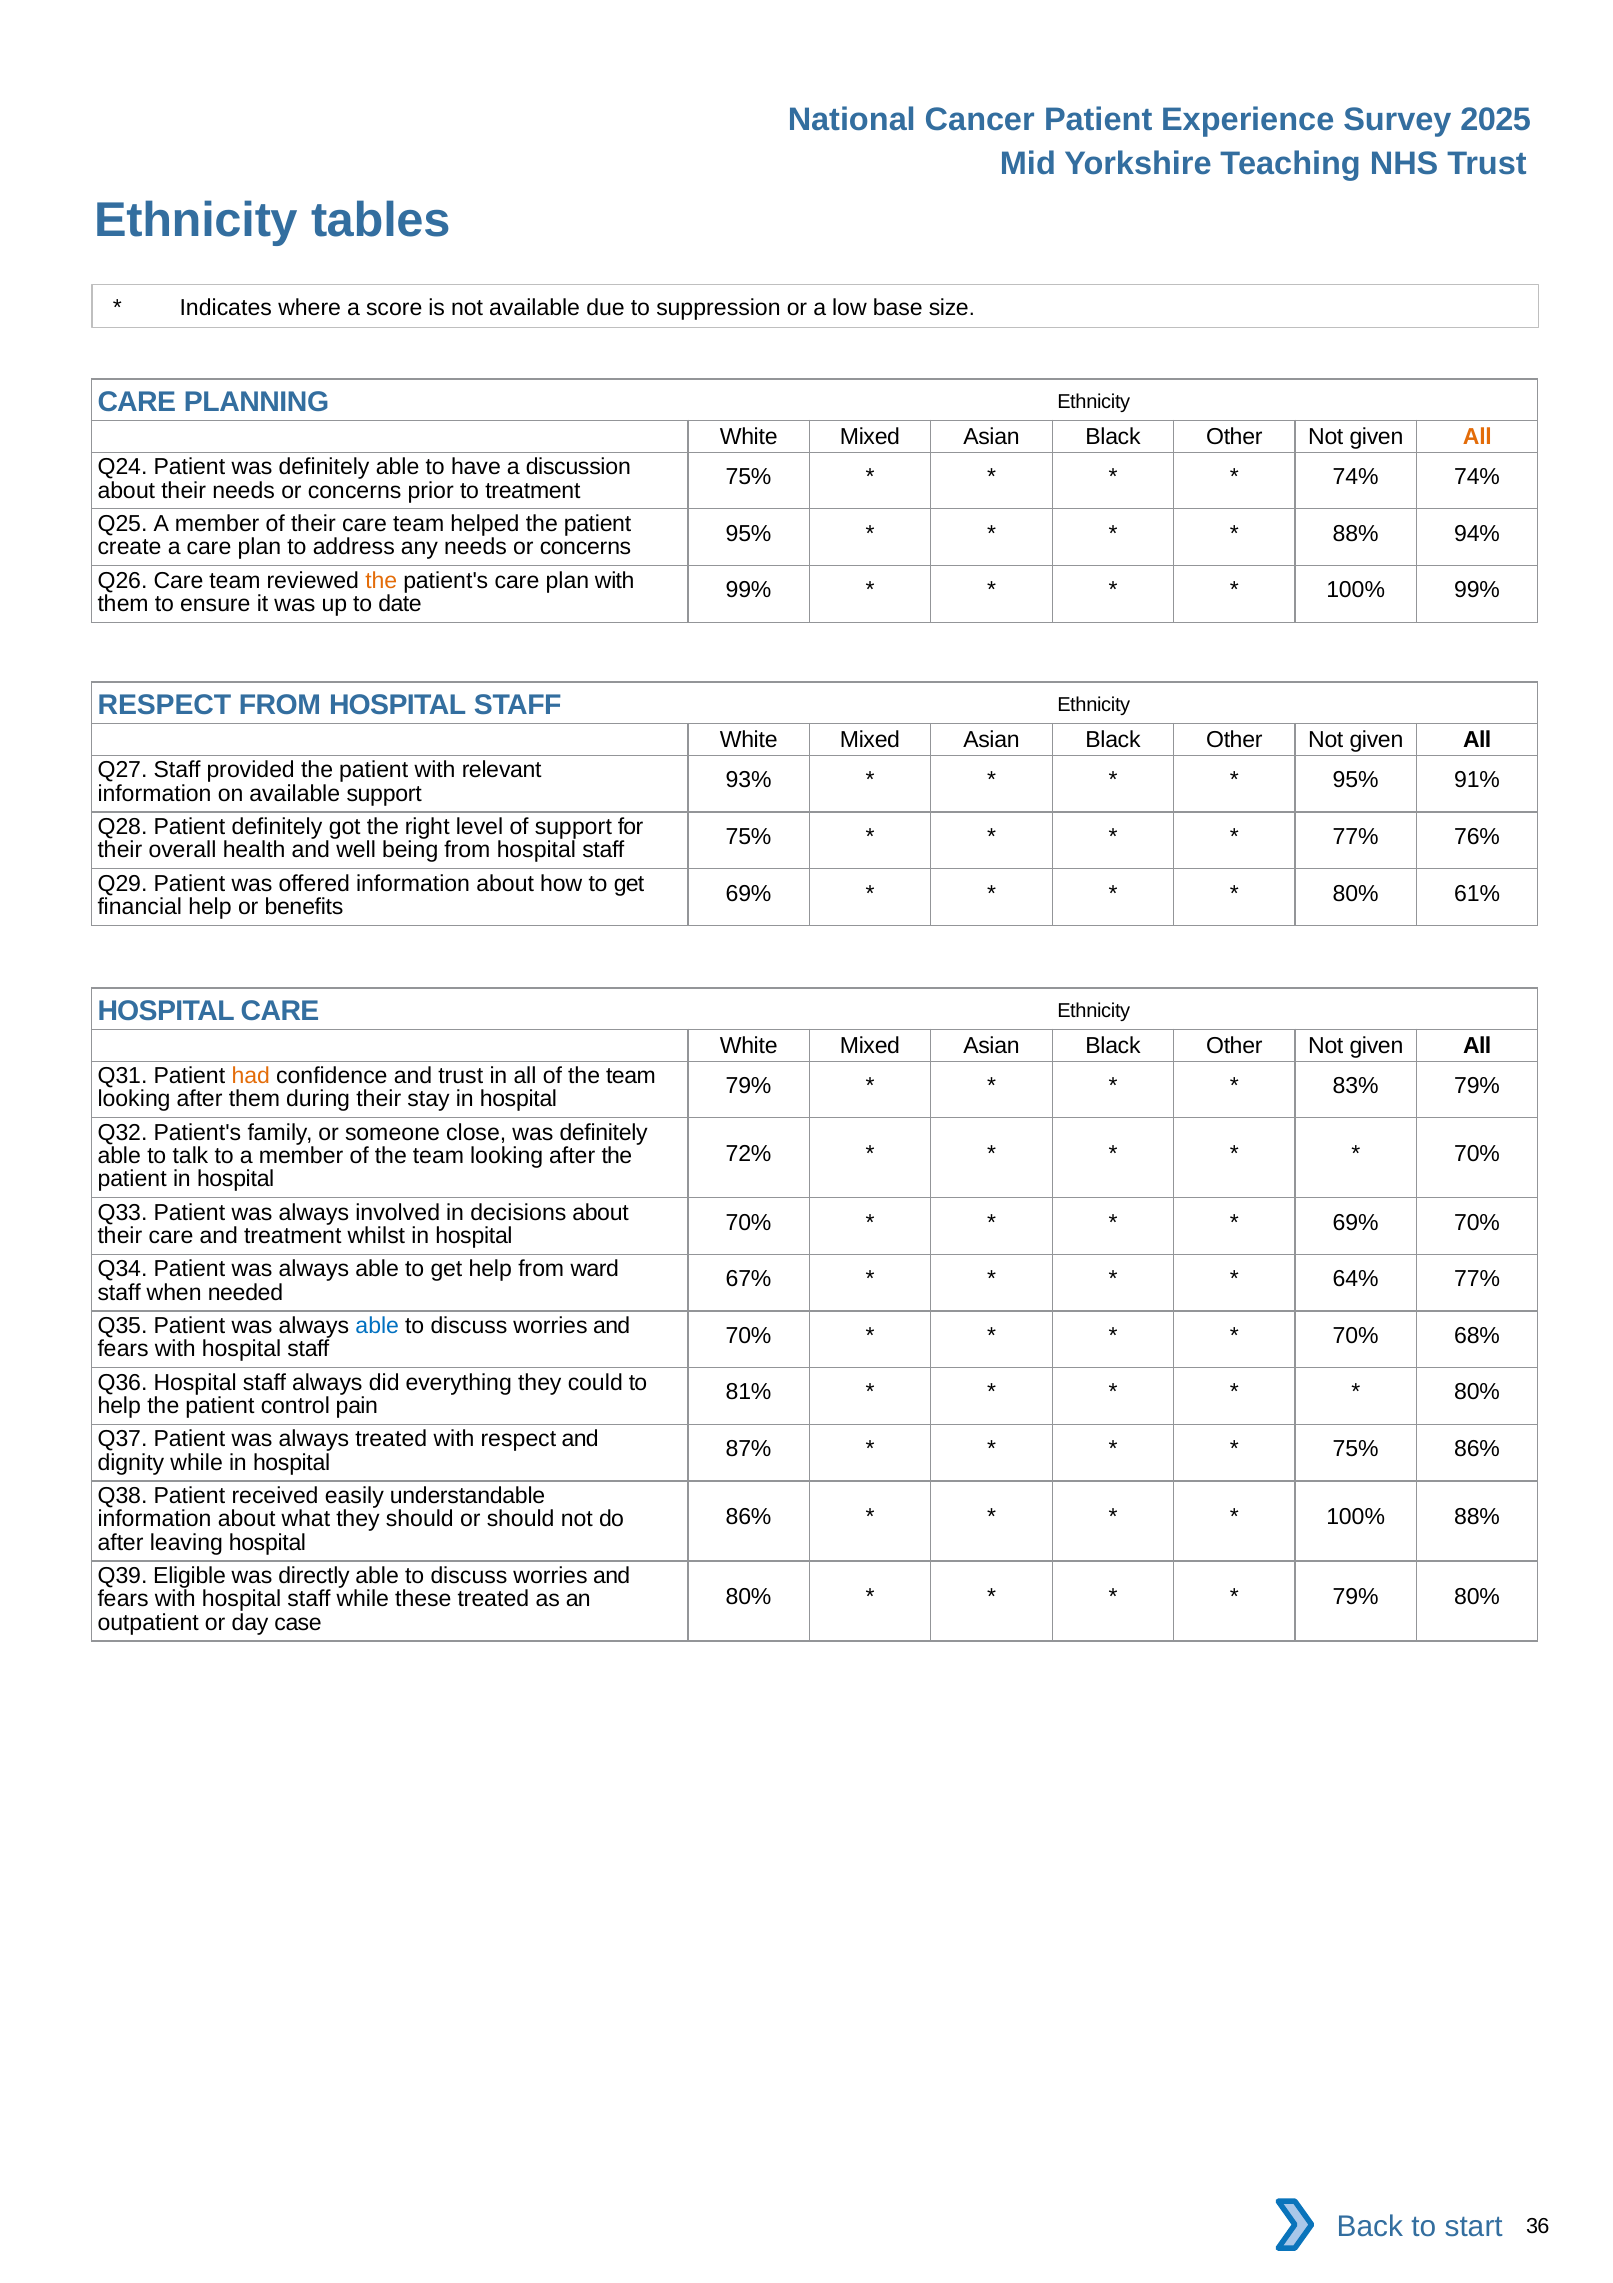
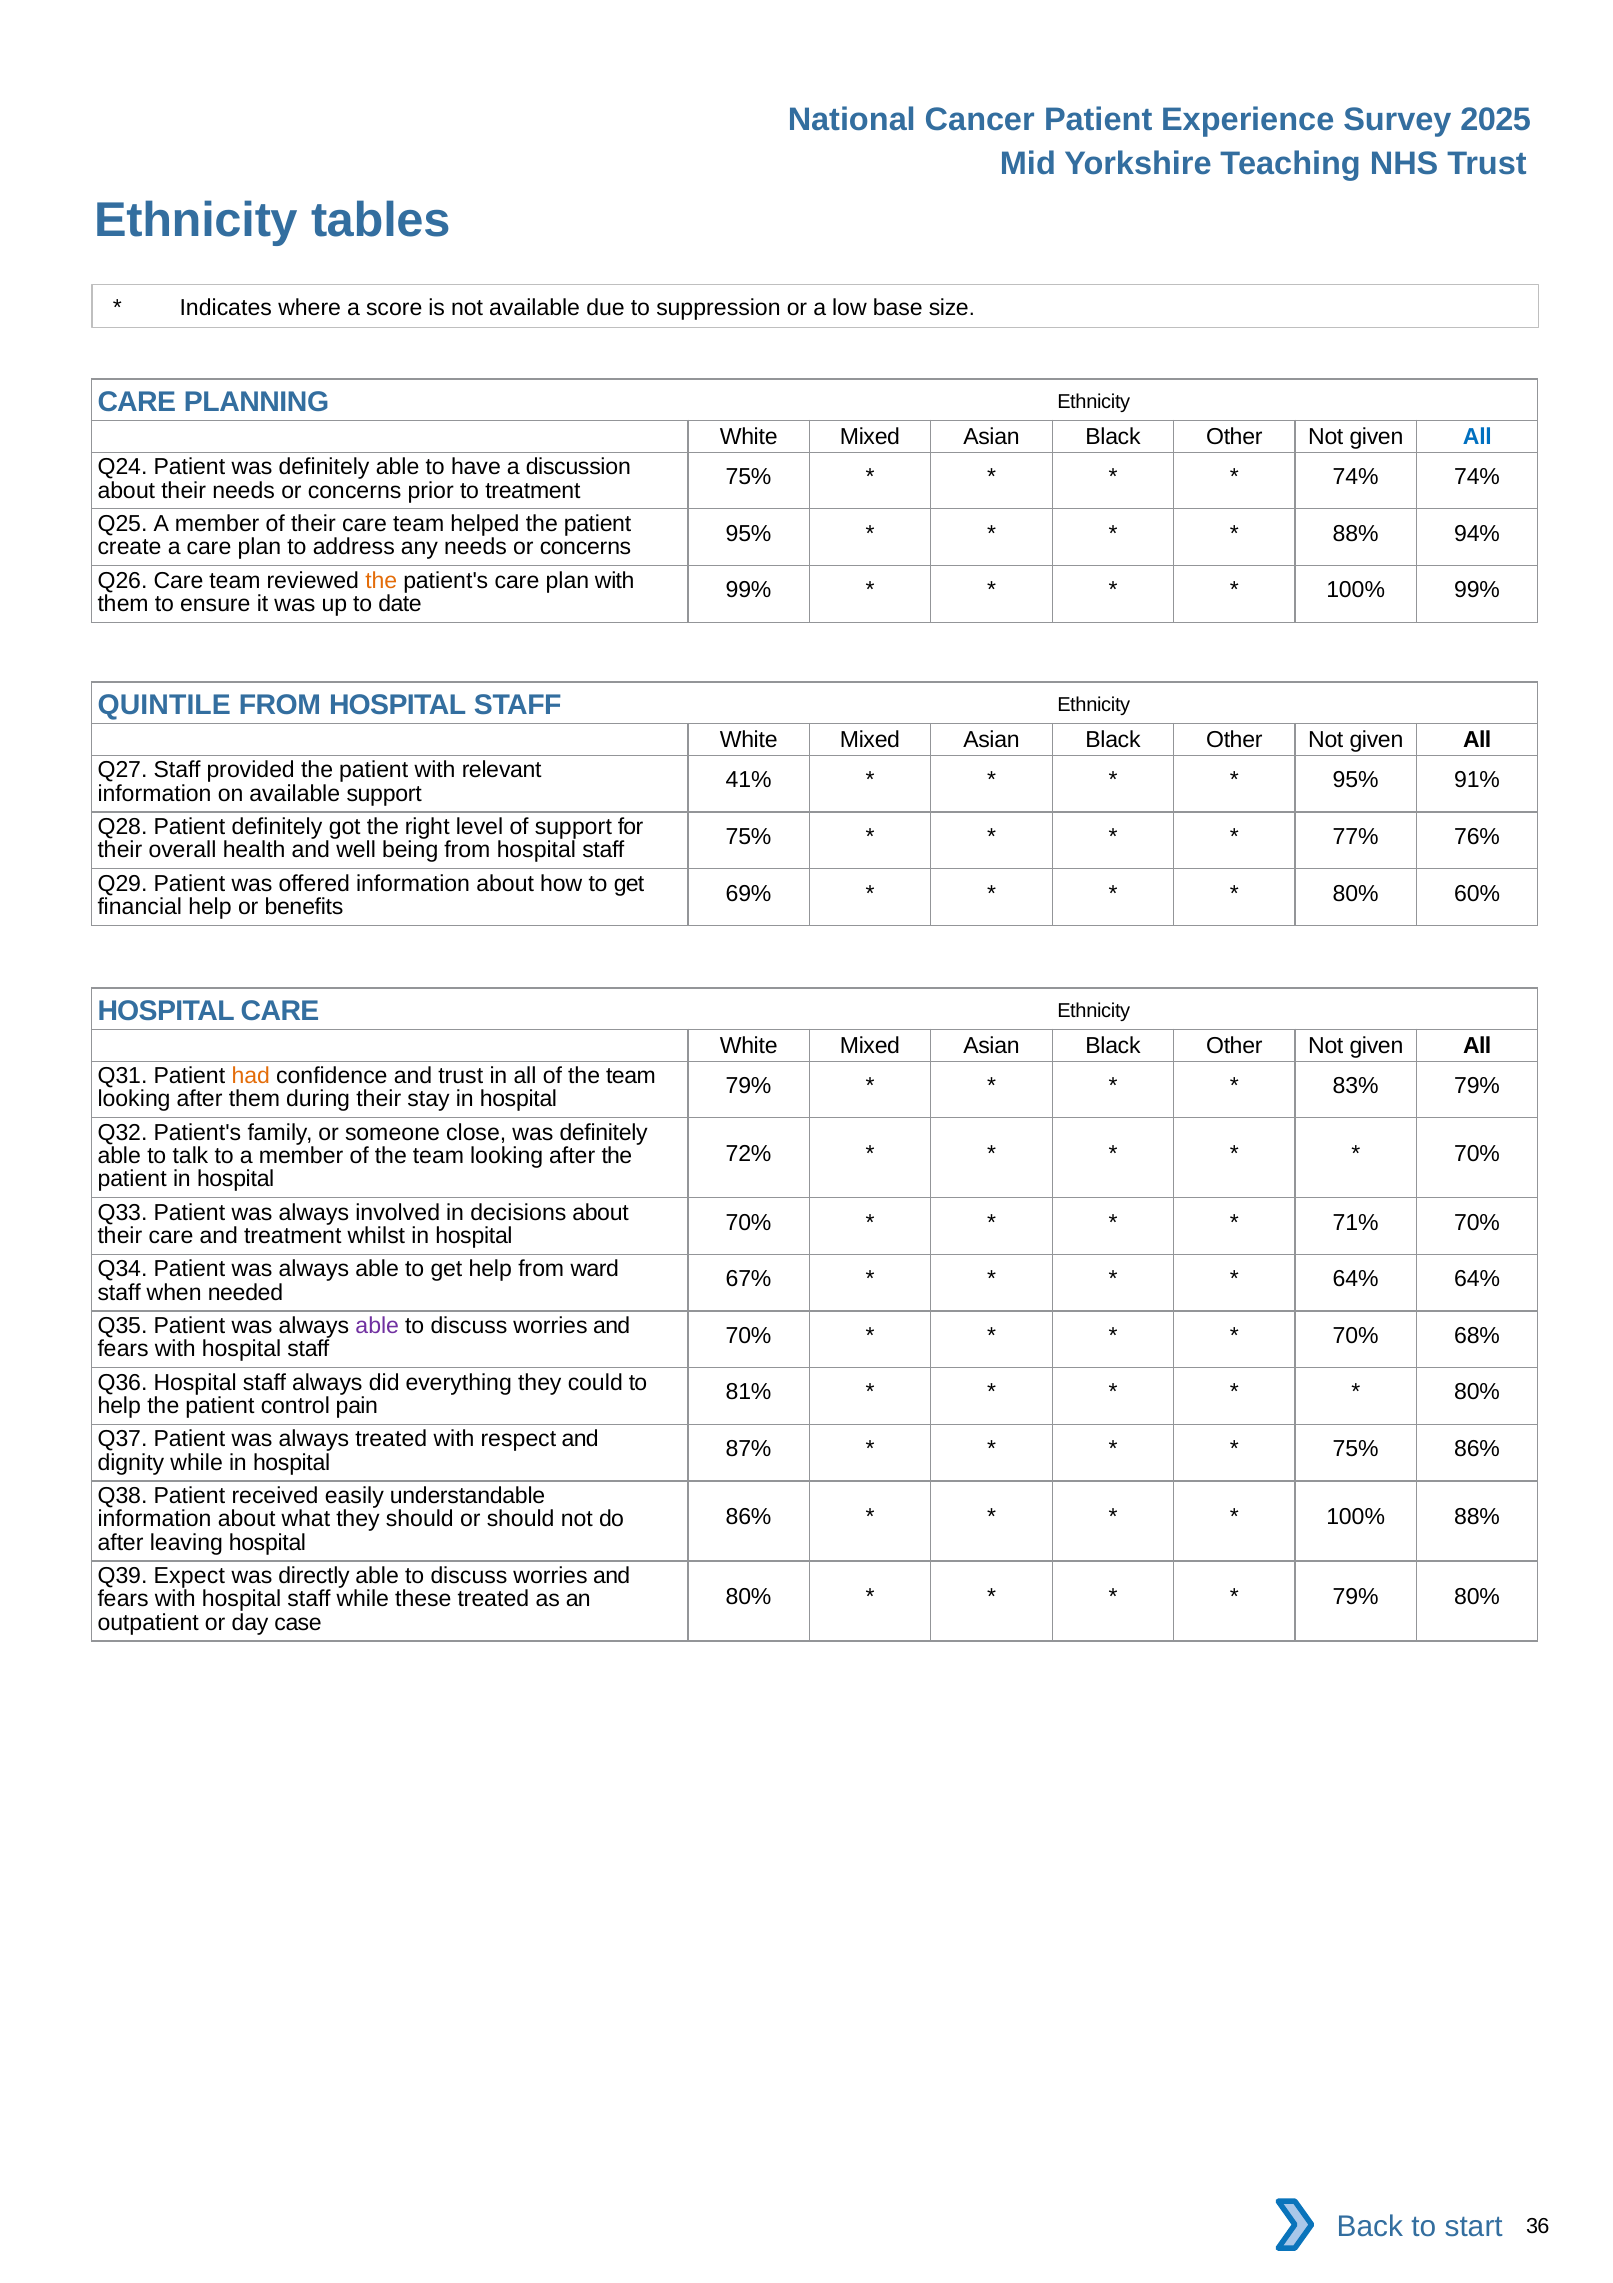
All colour: orange -> blue (1477, 437)
RESPECT: RESPECT -> QUINTILE (164, 705)
93%: 93% -> 41% (749, 780)
61%: 61% -> 60% (1477, 893)
69%: 69% -> 71% (1356, 1222)
64% 77%: 77% -> 64% (1477, 1279)
able colour: blue -> purple (377, 1326)
Eligible: Eligible -> Expect (189, 1576)
